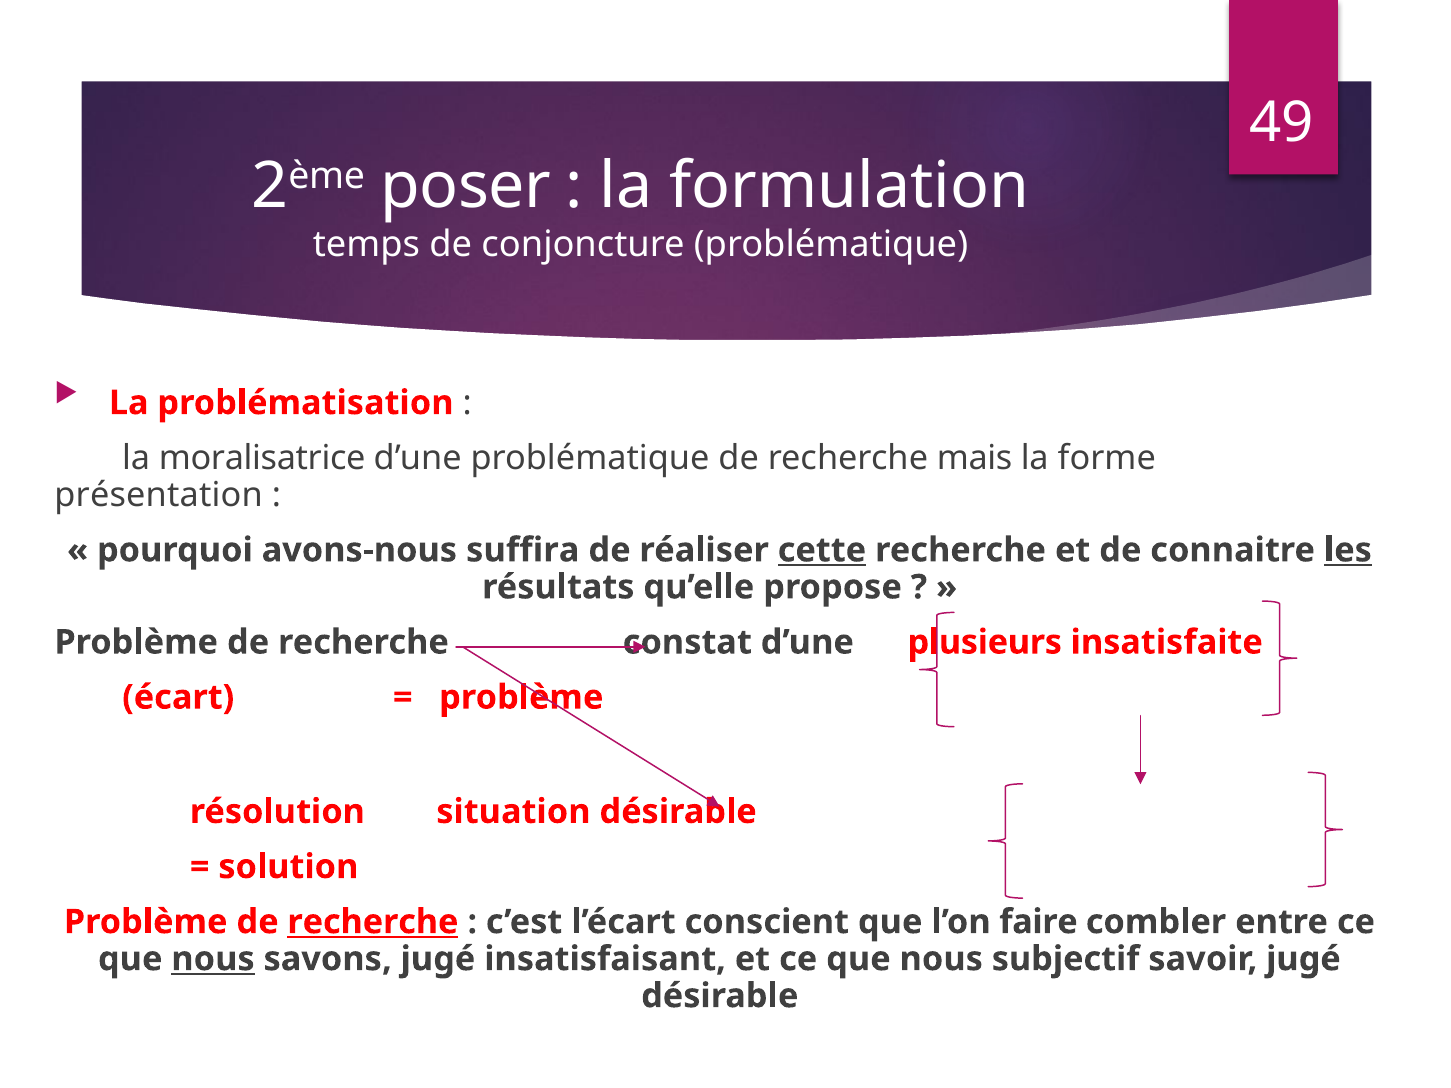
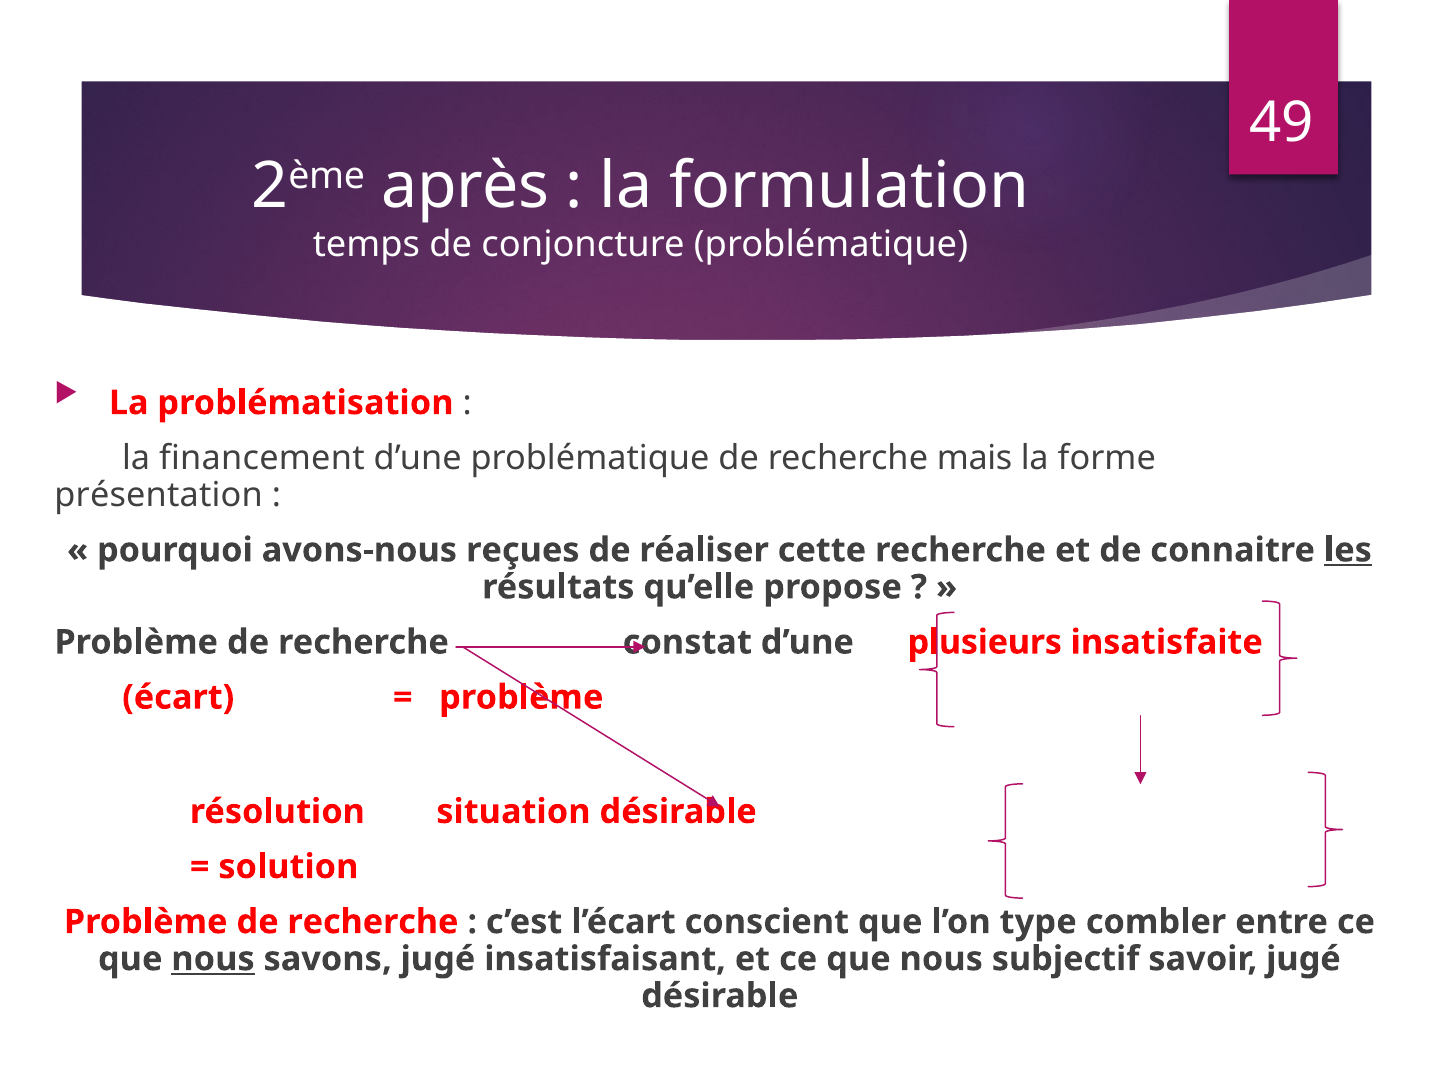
poser: poser -> après (466, 186)
moralisatrice: moralisatrice -> financement (262, 458)
suffira: suffira -> reçues (523, 550)
cette underline: present -> none (822, 550)
recherche underline: present -> none (373, 922)
faire: faire -> type (1038, 922)
